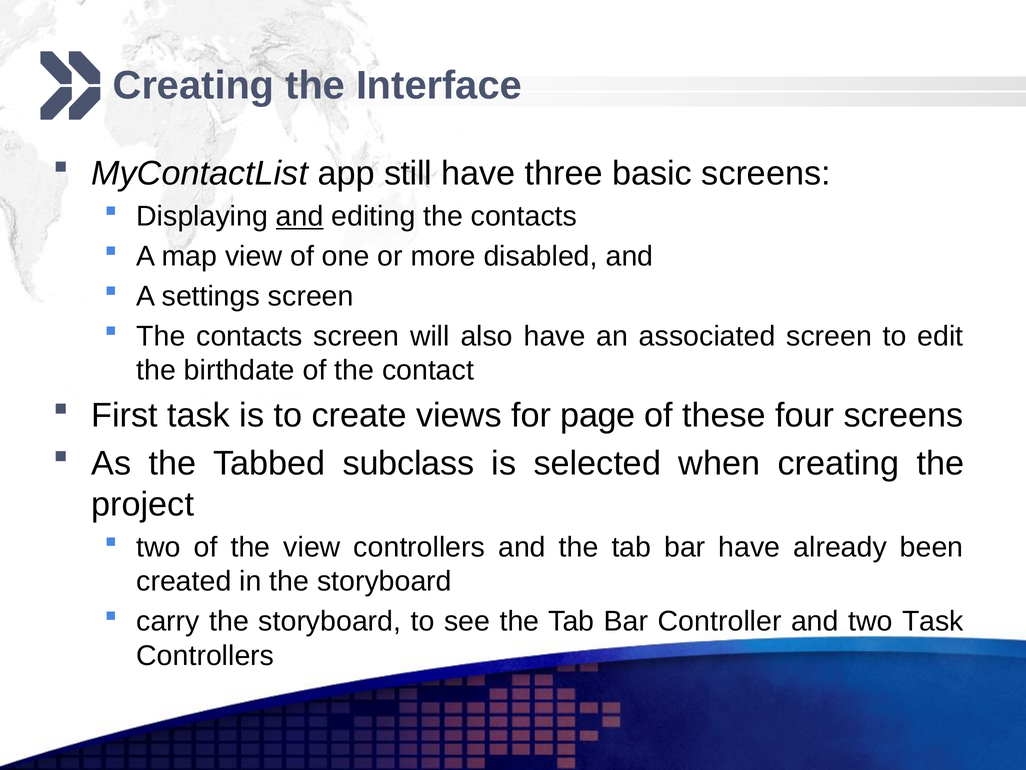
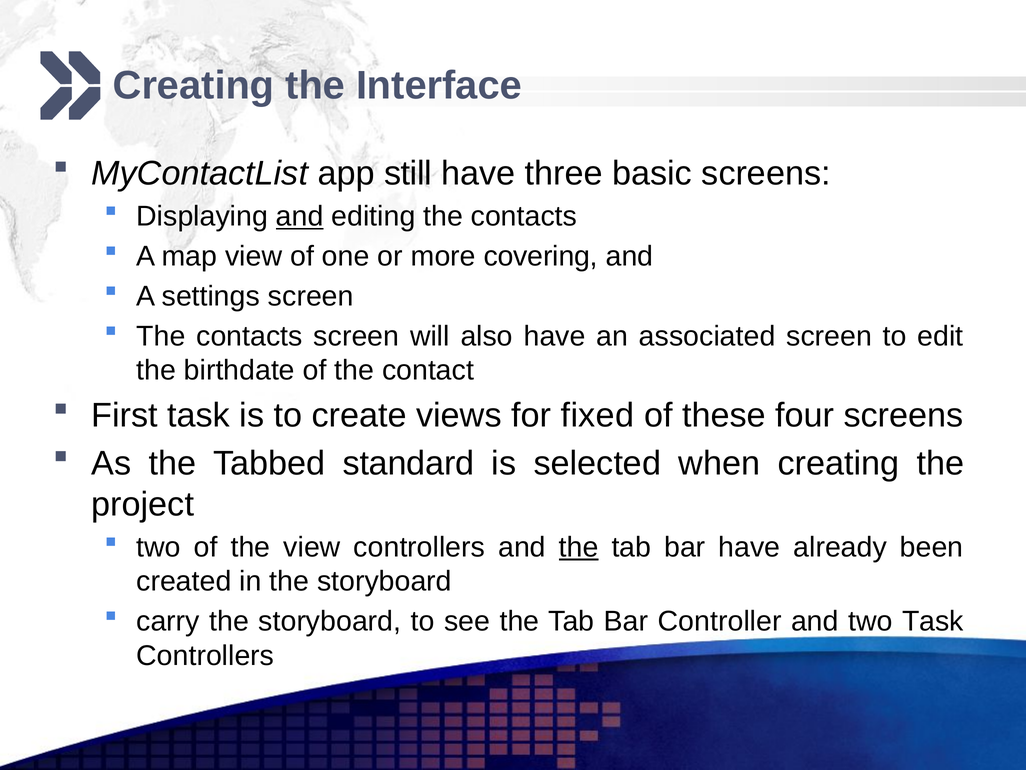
disabled: disabled -> covering (541, 256)
page: page -> fixed (598, 415)
subclass: subclass -> standard (409, 463)
the underline: none -> present (579, 547)
